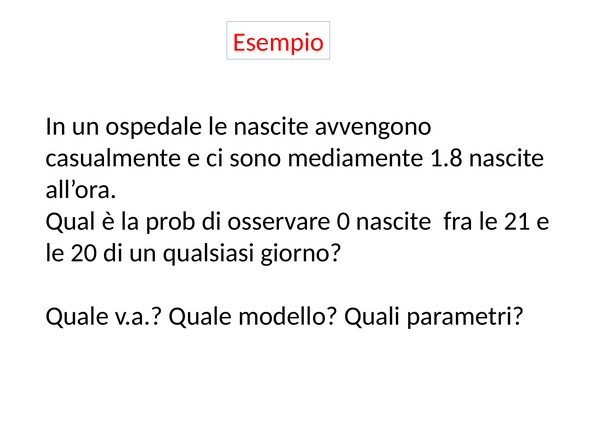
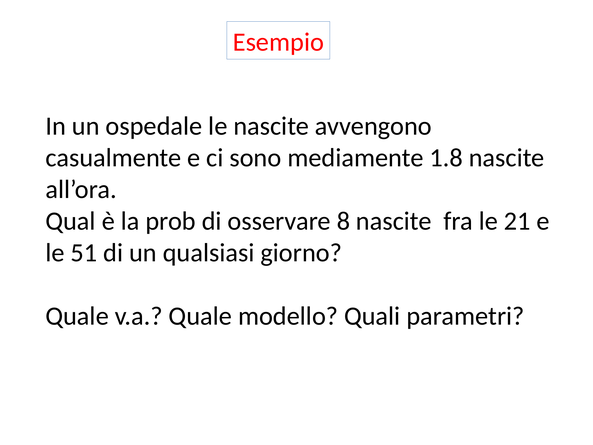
0: 0 -> 8 (343, 221)
20: 20 -> 51 (84, 253)
